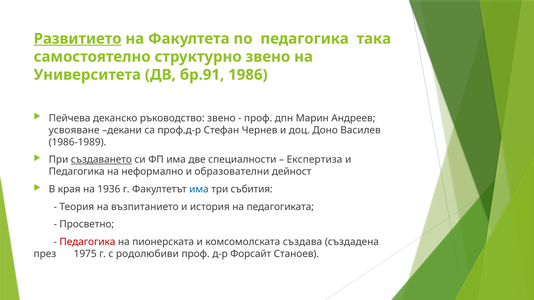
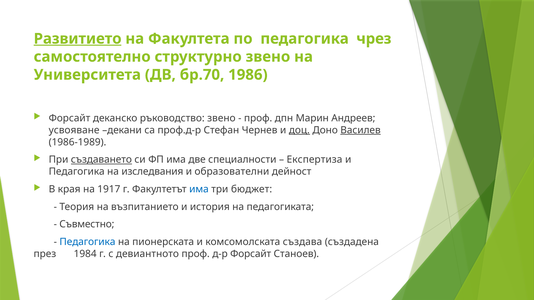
така: така -> чрез (374, 39)
бр.91: бр.91 -> бр.70 (202, 75)
Пейчева: Пейчева -> Форсайт (70, 118)
доц underline: none -> present (299, 130)
Василев underline: none -> present (361, 130)
неформално: неформално -> изследвания (152, 172)
1936: 1936 -> 1917 (109, 189)
събития: събития -> бюджет (252, 189)
Просветно: Просветно -> Съвместно (87, 225)
Педагогика colour: red -> blue (87, 242)
1975: 1975 -> 1984 (85, 254)
родолюбиви: родолюбиви -> девиантното (147, 254)
